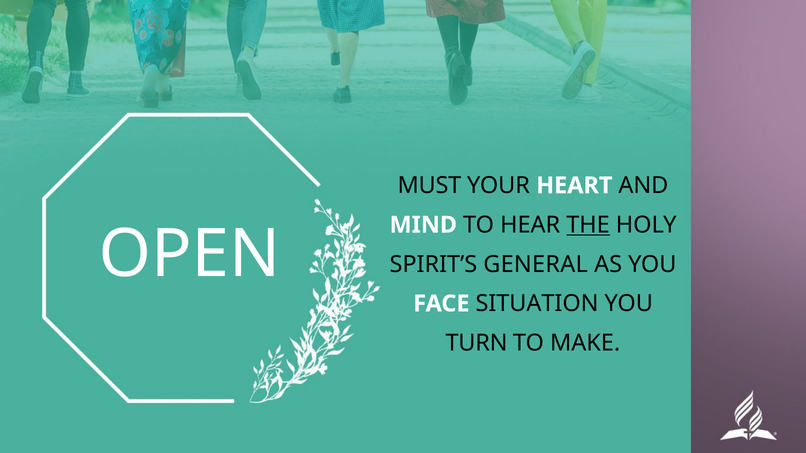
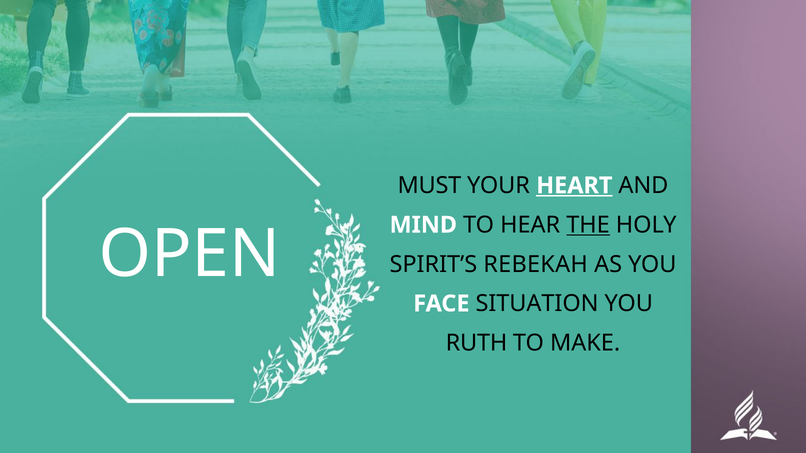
HEART underline: none -> present (574, 186)
GENERAL: GENERAL -> REBEKAH (536, 264)
TURN: TURN -> RUTH (477, 343)
